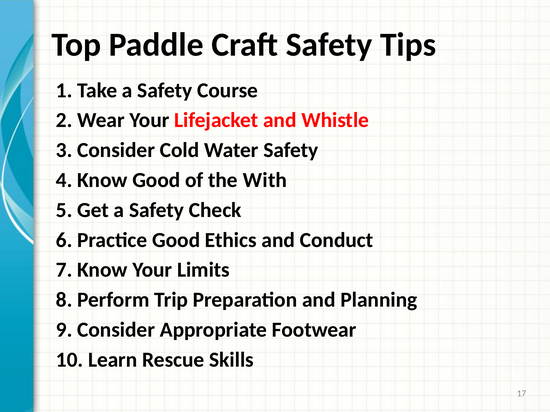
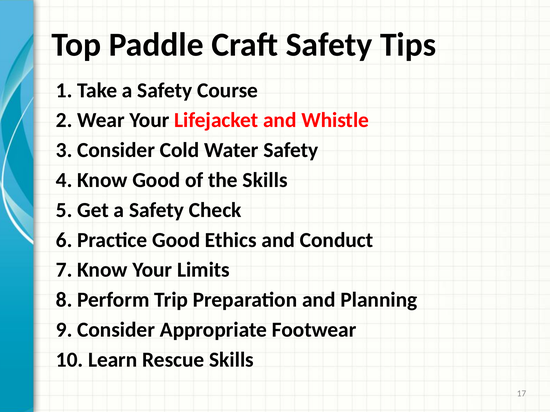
the With: With -> Skills (265, 180)
